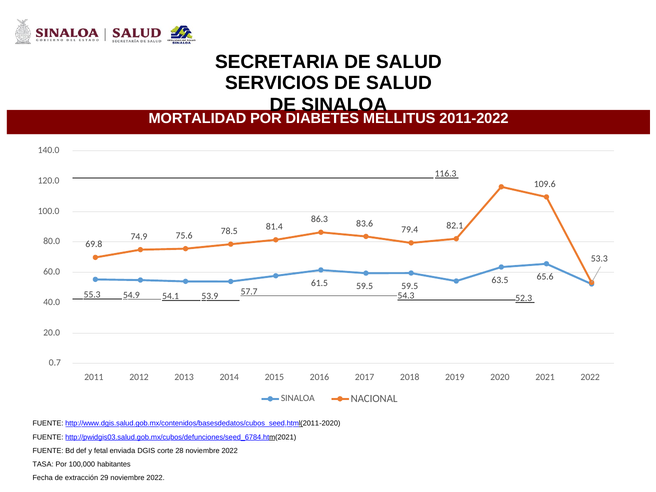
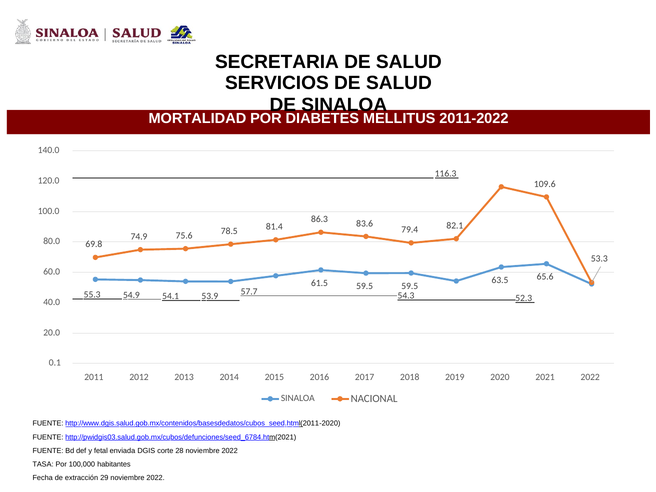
0.7: 0.7 -> 0.1 (55, 363)
